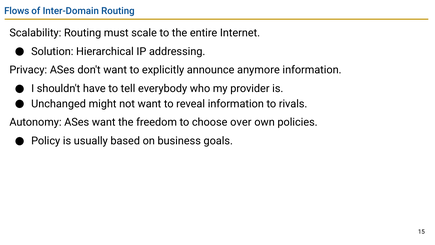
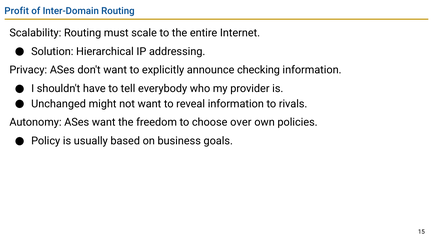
Flows: Flows -> Profit (17, 11)
anymore: anymore -> checking (259, 70)
